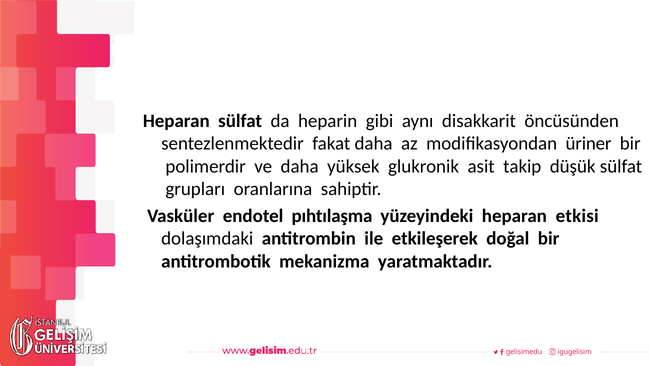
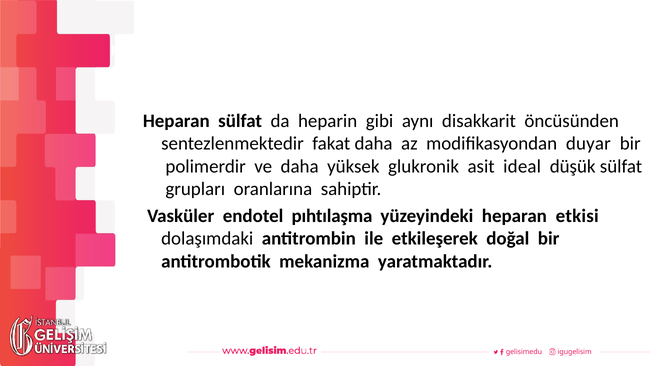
üriner: üriner -> duyar (588, 143)
takip: takip -> ideal (522, 166)
